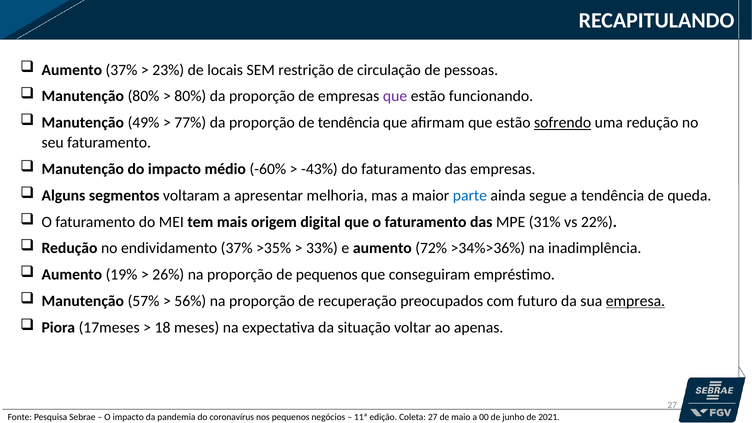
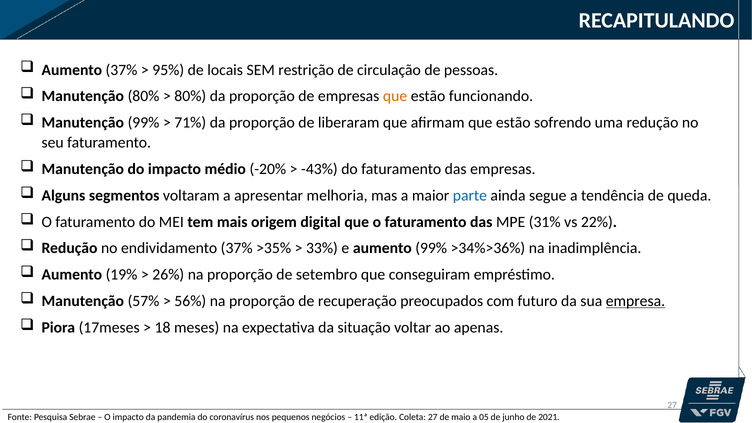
23%: 23% -> 95% (168, 70)
que colour: purple -> orange (395, 96)
Manutenção 49%: 49% -> 99% (144, 123)
77%: 77% -> 71% (190, 123)
de tendência: tendência -> liberaram (349, 123)
sofrendo underline: present -> none (563, 123)
-60%: -60% -> -20% (268, 169)
aumento 72%: 72% -> 99% (431, 248)
de pequenos: pequenos -> setembro (327, 275)
00: 00 -> 05 (484, 417)
